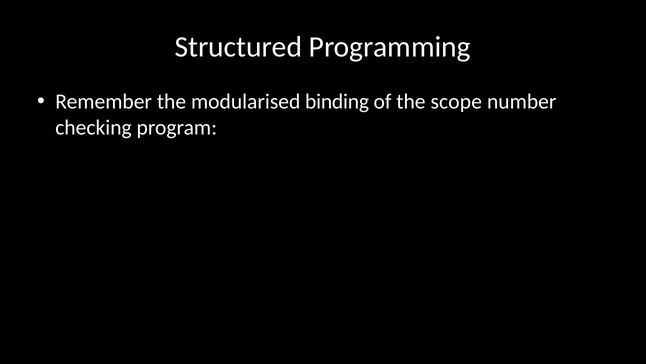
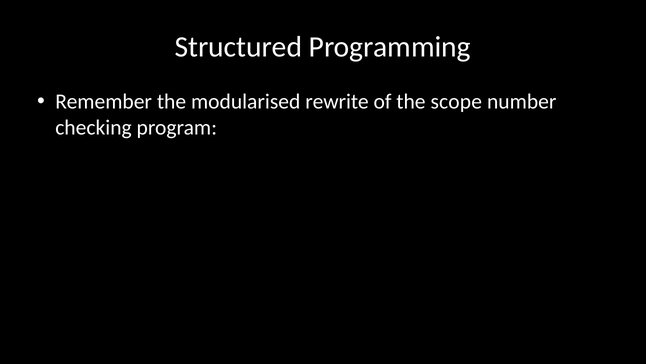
binding: binding -> rewrite (337, 102)
